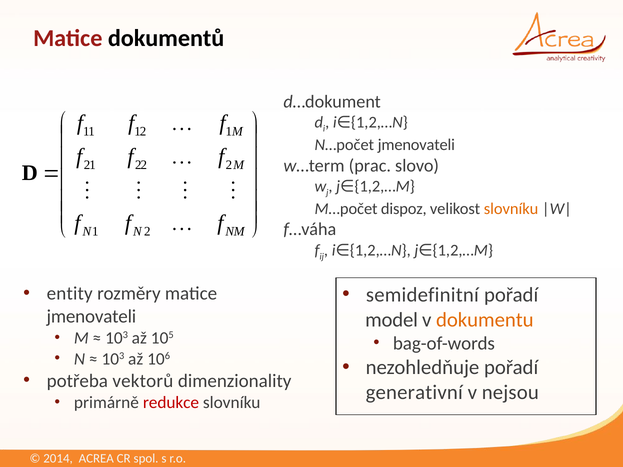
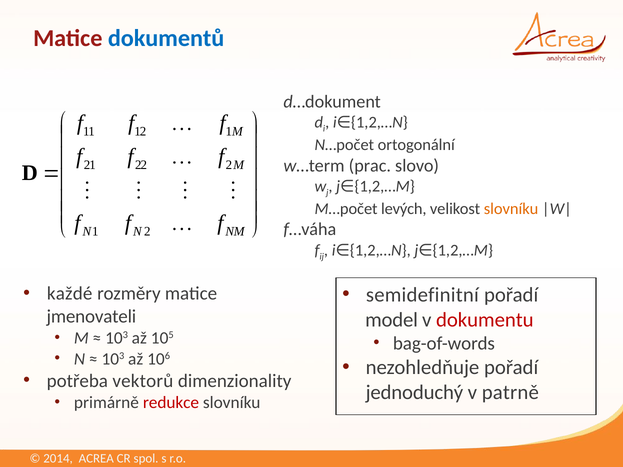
dokumentů colour: black -> blue (166, 39)
N…počet jmenovateli: jmenovateli -> ortogonální (416, 145)
dispoz: dispoz -> levých (404, 209)
entity: entity -> každé (70, 294)
dokumentu colour: orange -> red (485, 320)
generativní: generativní -> jednoduchý (414, 392)
nejsou: nejsou -> patrně (510, 392)
